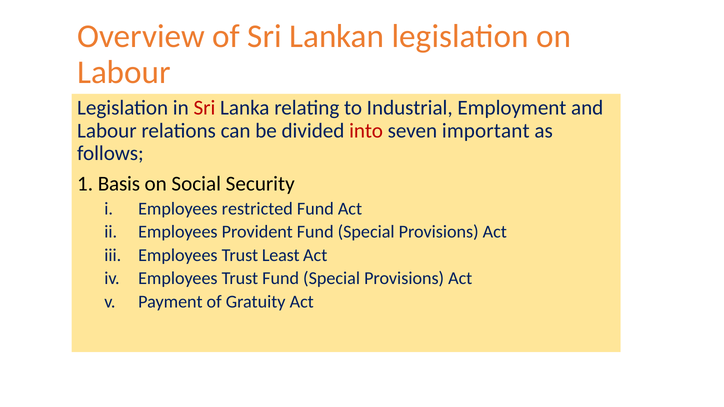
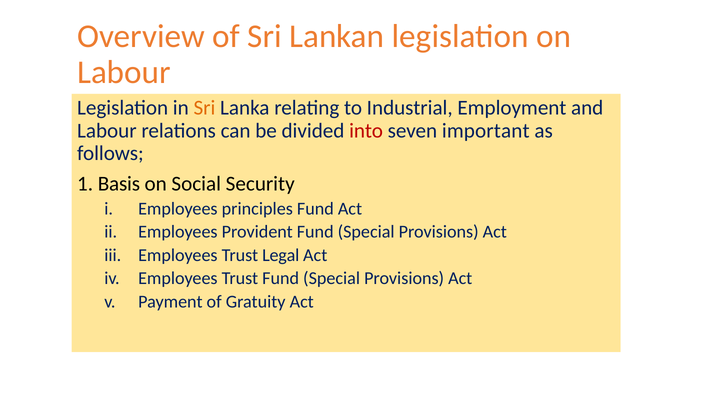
Sri colour: red -> orange (204, 108)
restricted: restricted -> principles (257, 209)
Least: Least -> Legal (281, 255)
